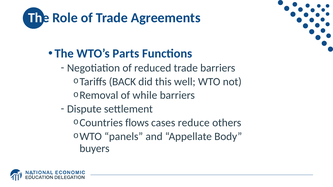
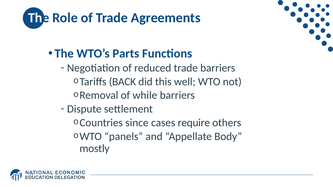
flows: flows -> since (137, 123)
reduce: reduce -> require (194, 123)
buyers: buyers -> mostly (95, 149)
